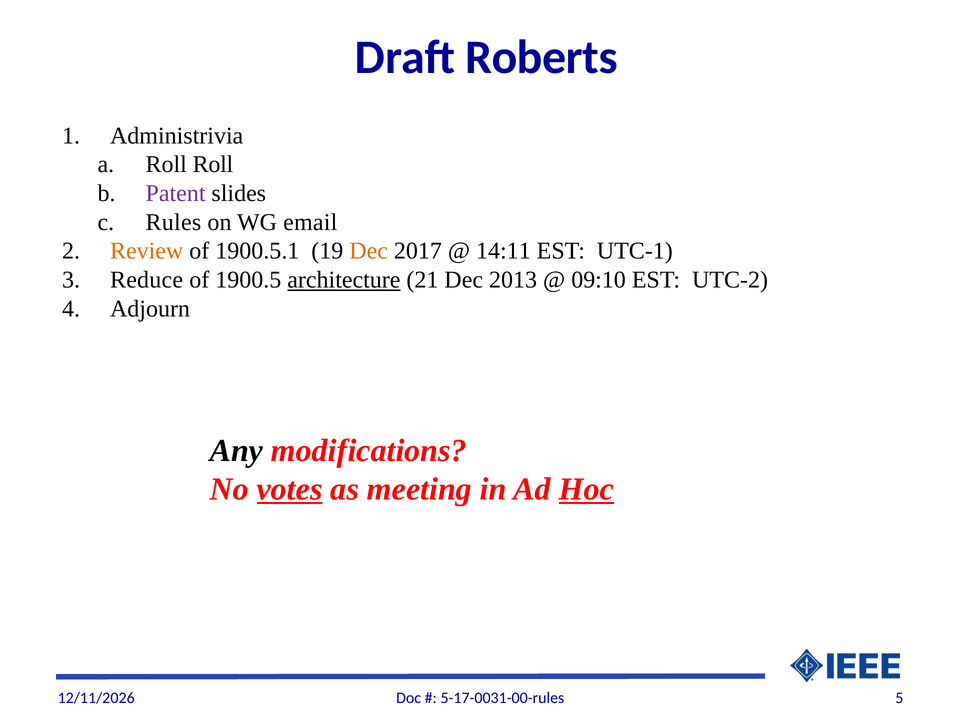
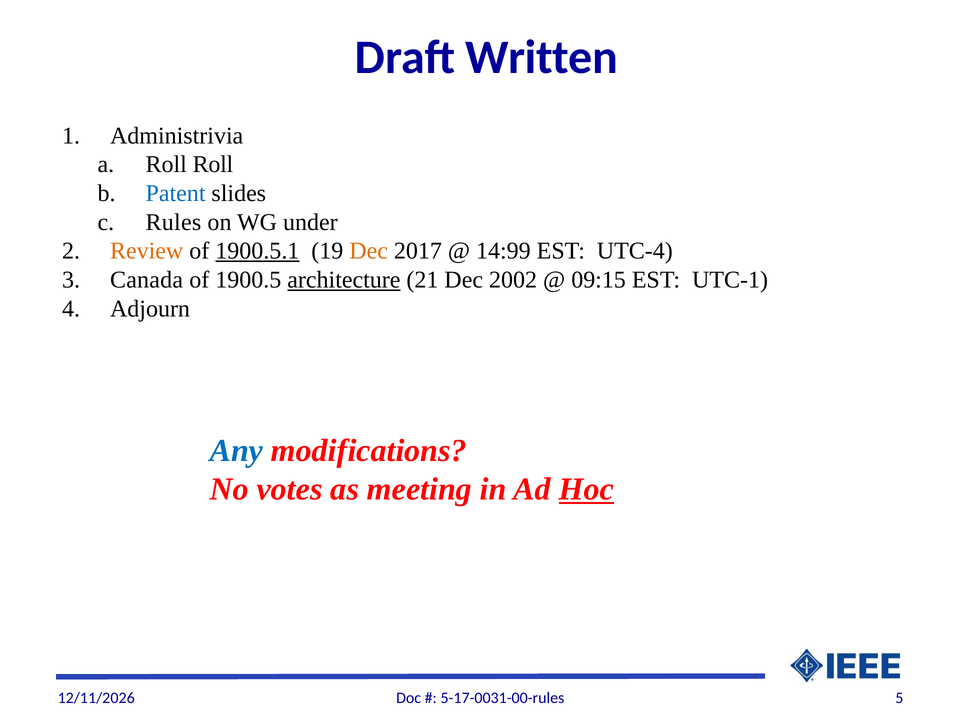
Roberts: Roberts -> Written (541, 57)
Patent colour: purple -> blue (176, 193)
email: email -> under (310, 222)
1900.5.1 underline: none -> present (257, 251)
14:11: 14:11 -> 14:99 (503, 251)
UTC-1: UTC-1 -> UTC-4 (635, 251)
Reduce: Reduce -> Canada (147, 280)
2013: 2013 -> 2002 (513, 280)
09:10: 09:10 -> 09:15 (599, 280)
UTC-2: UTC-2 -> UTC-1 (730, 280)
Any colour: black -> blue (236, 451)
votes underline: present -> none (290, 489)
